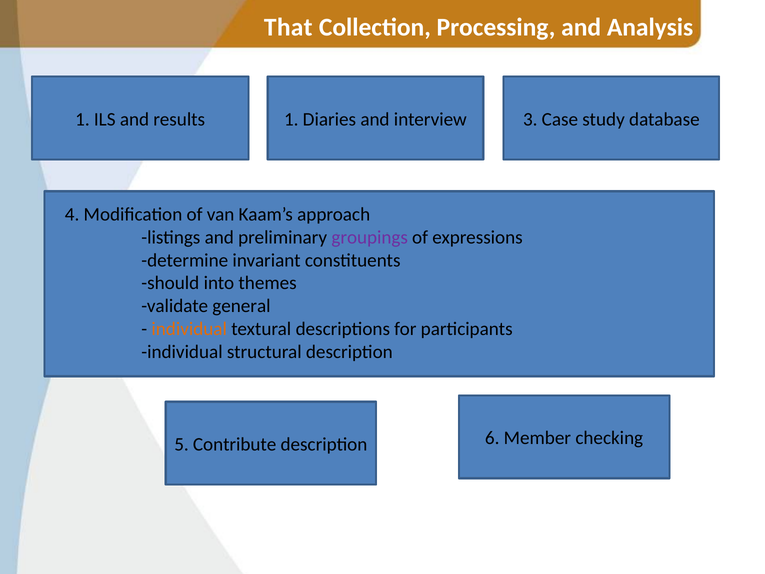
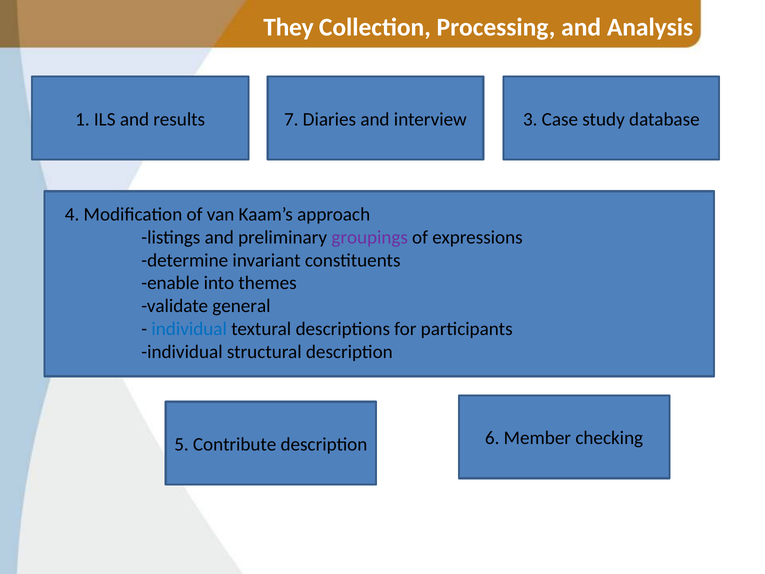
That: That -> They (288, 27)
results 1: 1 -> 7 (291, 119)
should: should -> enable (170, 283)
individual colour: orange -> blue (189, 329)
